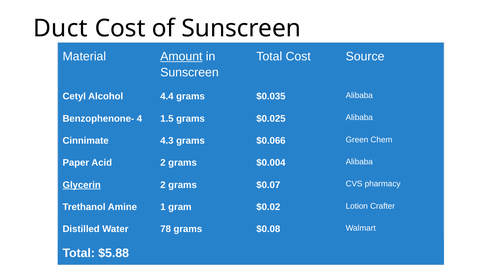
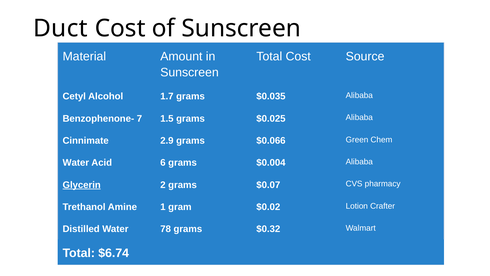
Amount underline: present -> none (181, 56)
4.4: 4.4 -> 1.7 (167, 96)
4: 4 -> 7 (139, 118)
4.3: 4.3 -> 2.9 (167, 140)
Paper: Paper -> Water (76, 163)
Acid 2: 2 -> 6 (163, 163)
$0.08: $0.08 -> $0.32 (268, 229)
$5.88: $5.88 -> $6.74 (114, 253)
